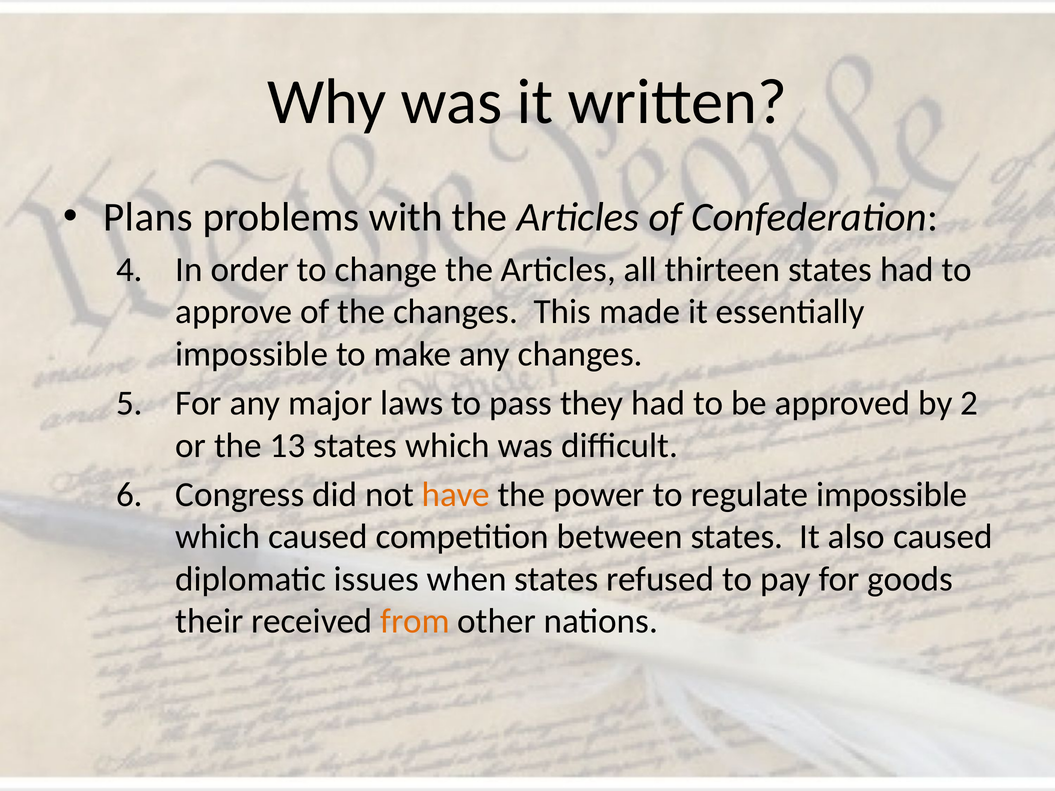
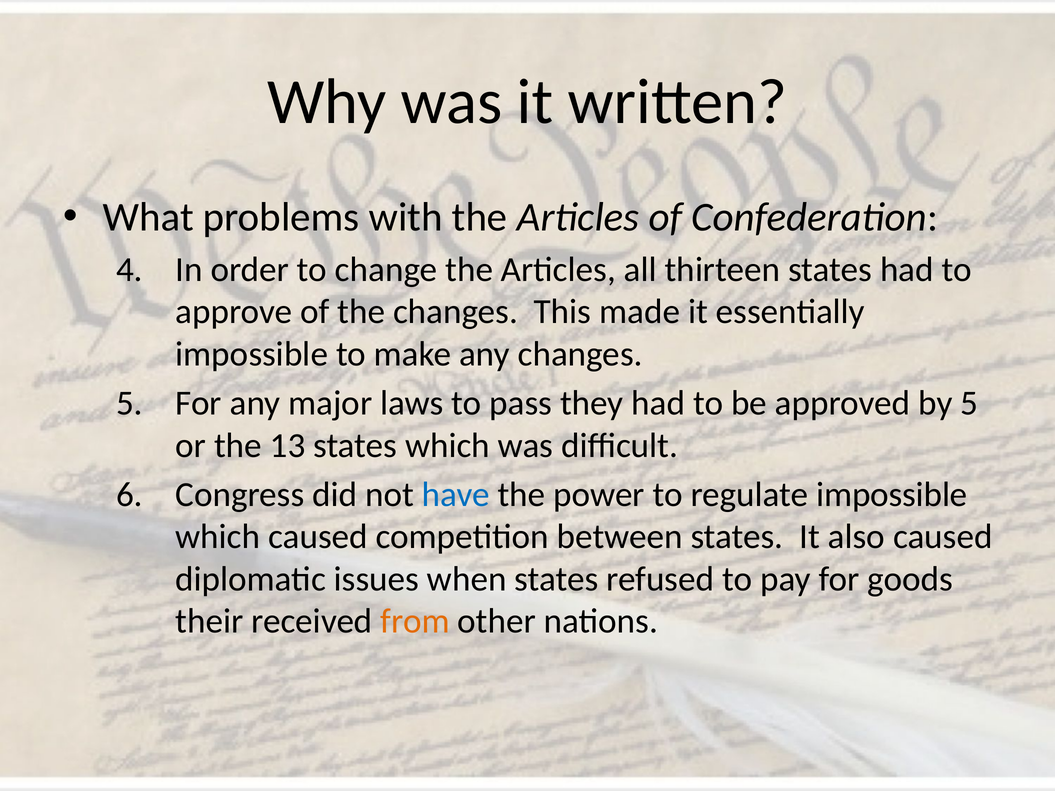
Plans: Plans -> What (148, 217)
by 2: 2 -> 5 (969, 403)
have colour: orange -> blue (456, 495)
